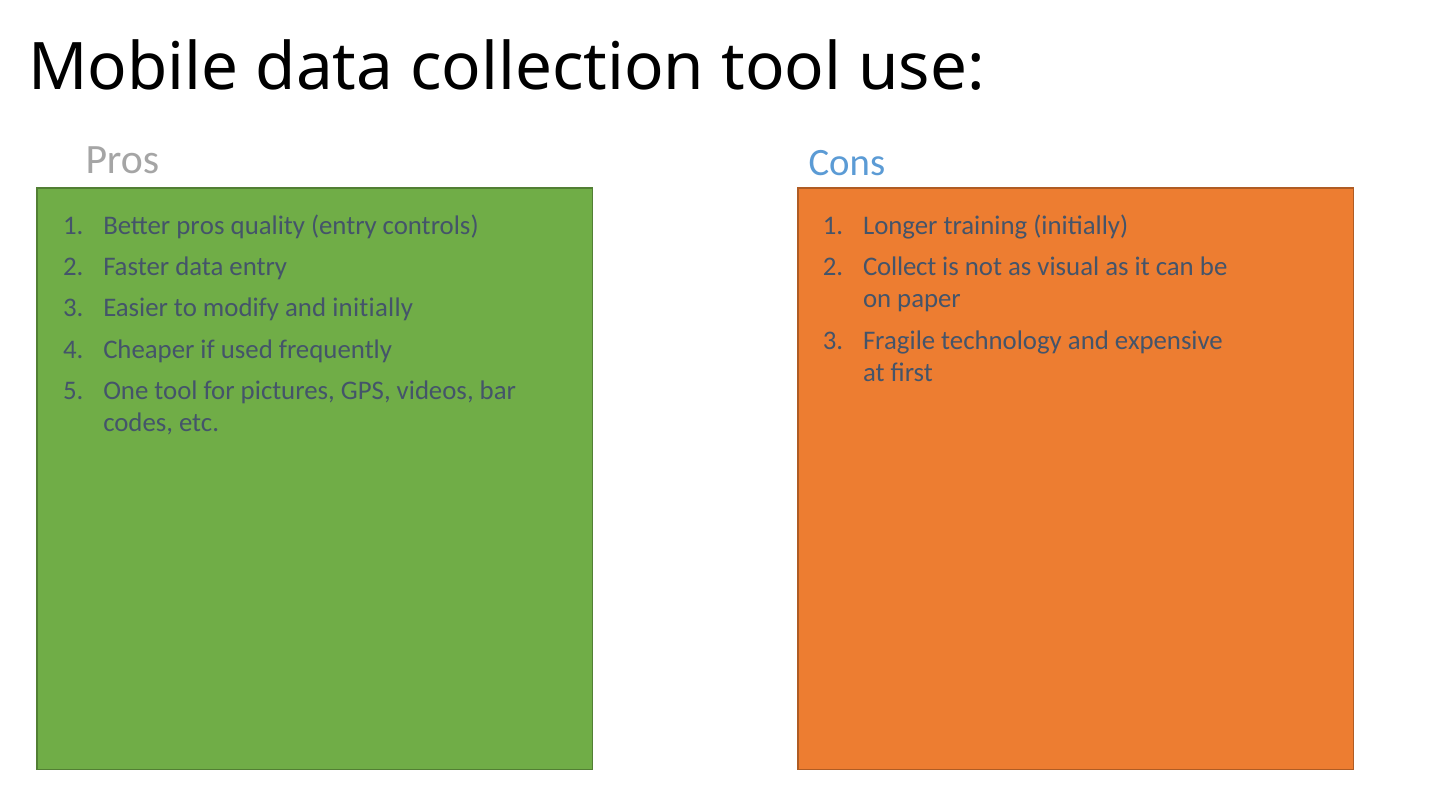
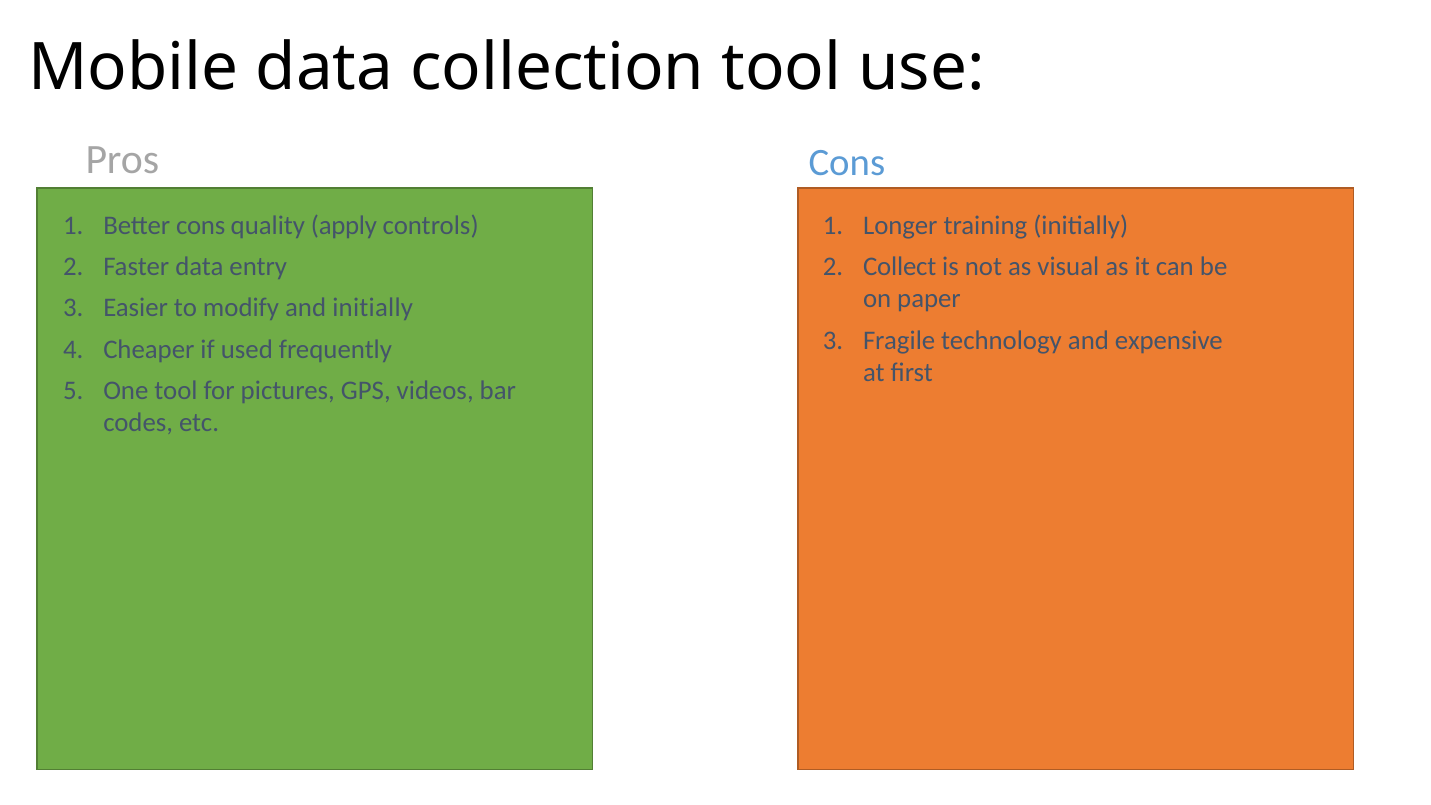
Better pros: pros -> cons (201, 226)
quality entry: entry -> apply (344, 226)
